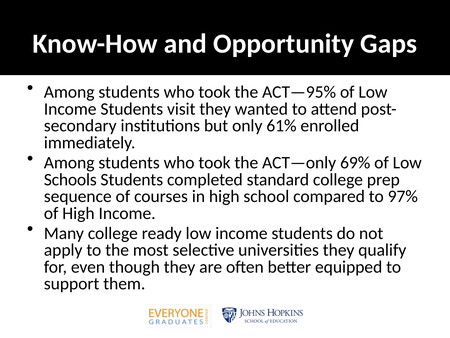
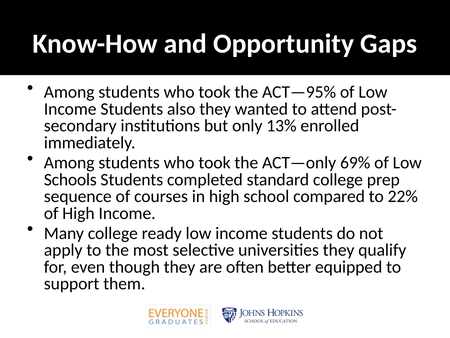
visit: visit -> also (181, 109)
61%: 61% -> 13% (281, 126)
97%: 97% -> 22% (403, 196)
